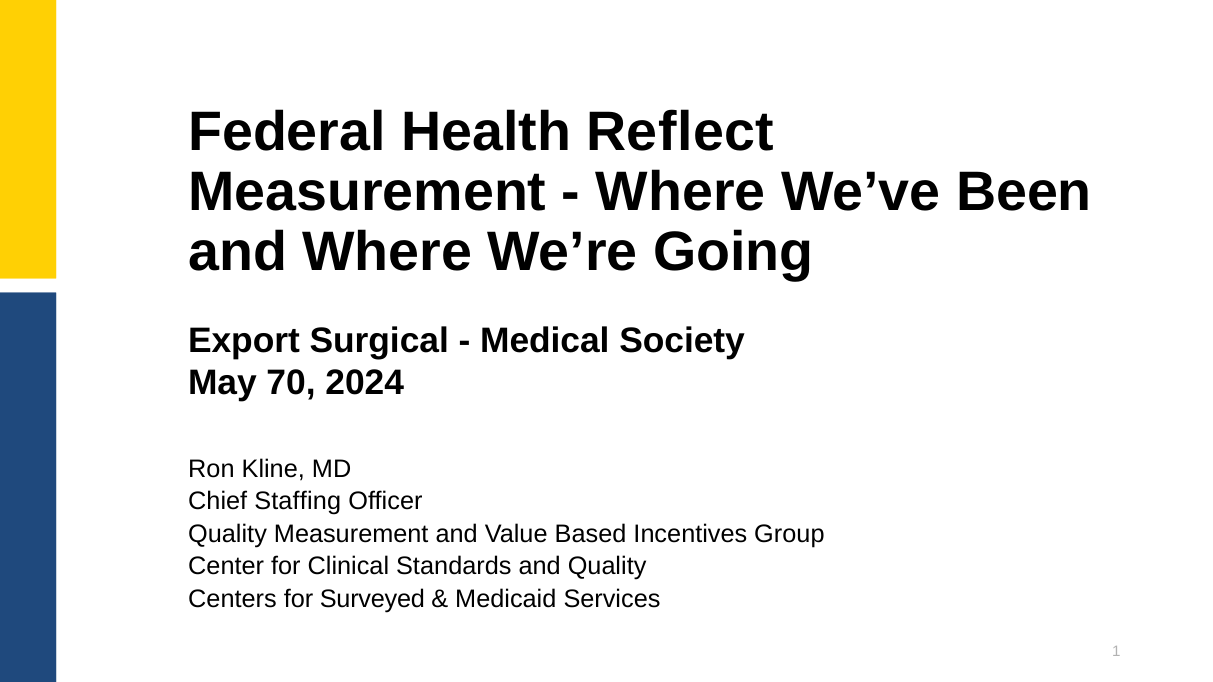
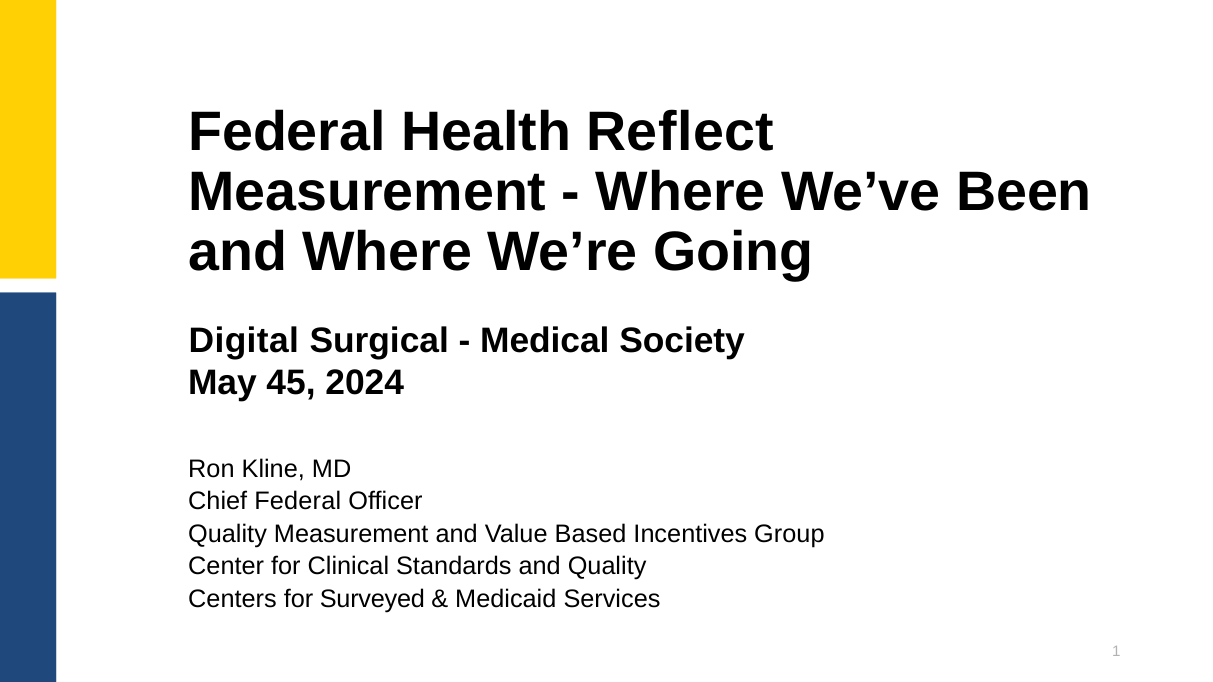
Export: Export -> Digital (244, 341)
70: 70 -> 45 (291, 383)
Chief Staffing: Staffing -> Federal (298, 502)
